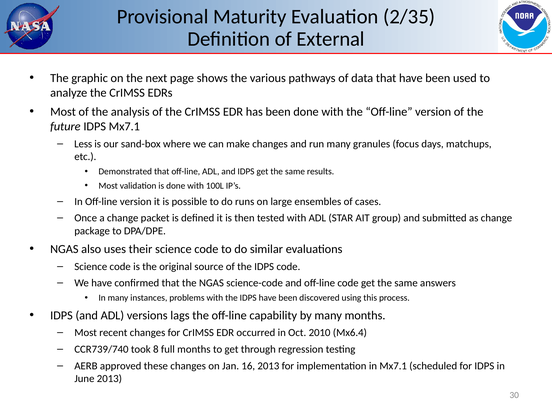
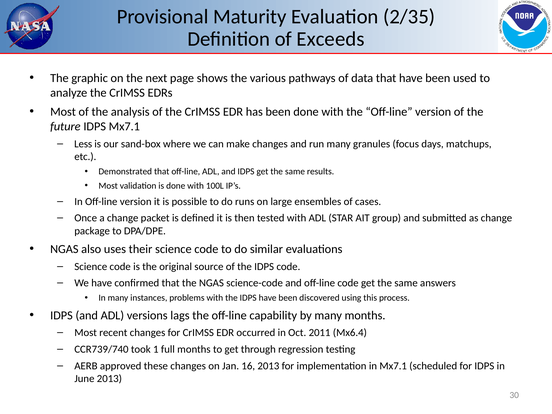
External: External -> Exceeds (331, 39)
2010: 2010 -> 2011 (320, 333)
8: 8 -> 1 (156, 349)
